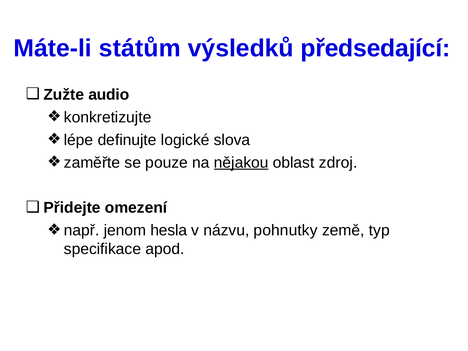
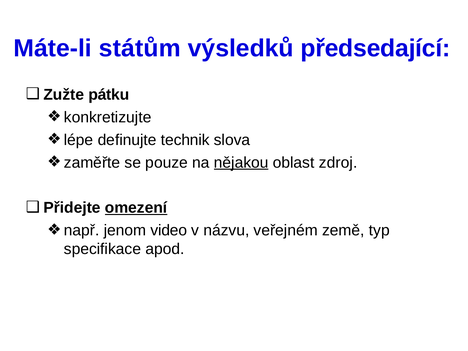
audio: audio -> pátku (109, 95)
logické: logické -> technik (185, 140)
omezení underline: none -> present (136, 208)
hesla: hesla -> video (169, 230)
pohnutky: pohnutky -> veřejném (286, 230)
